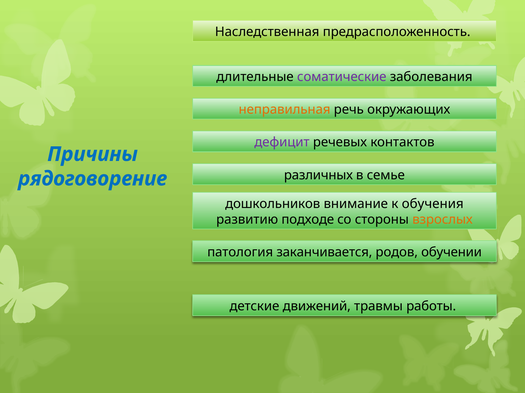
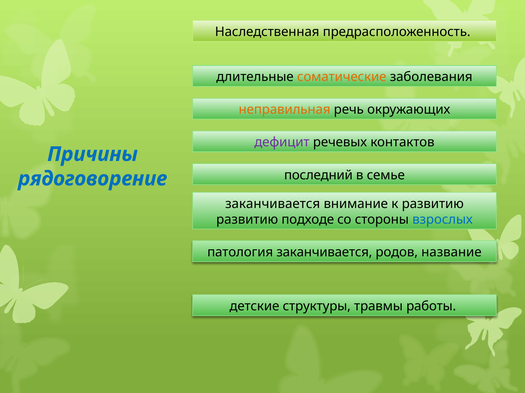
соматические colour: purple -> orange (342, 77)
различных: различных -> последний (318, 175)
дошкольников: дошкольников -> заканчивается (273, 204)
к обучения: обучения -> развитию (433, 204)
взрослых colour: orange -> blue (442, 220)
обучении: обучении -> название (451, 253)
движений: движений -> структуры (317, 307)
